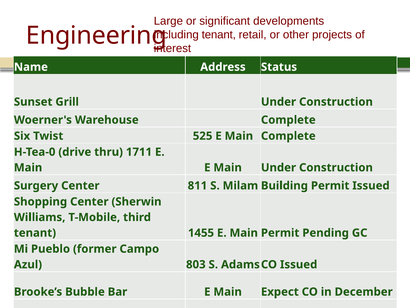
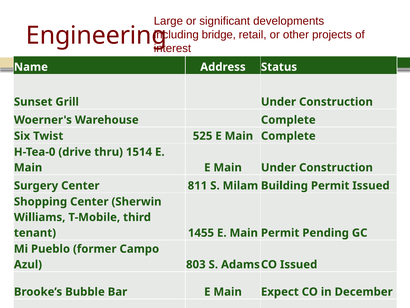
including tenant: tenant -> bridge (219, 35)
1711: 1711 -> 1514 (139, 152)
